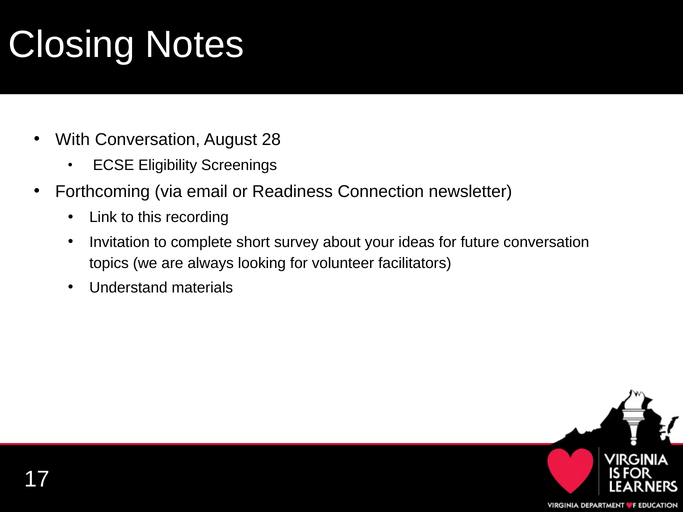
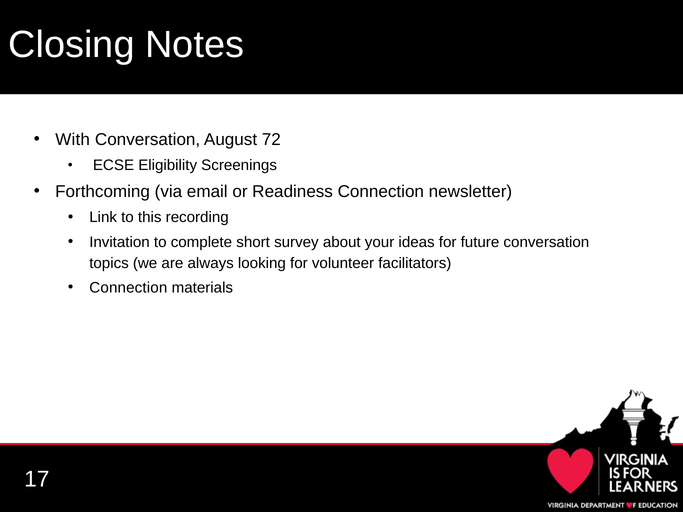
28: 28 -> 72 (271, 140)
Understand: Understand -> Connection (128, 288)
